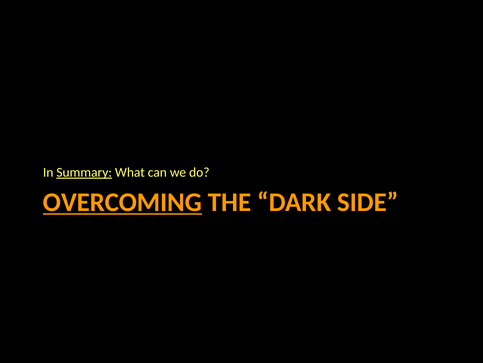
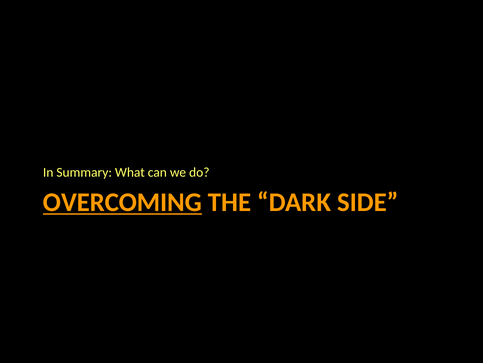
Summary underline: present -> none (84, 172)
